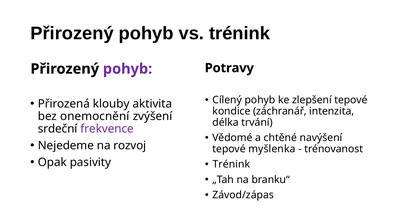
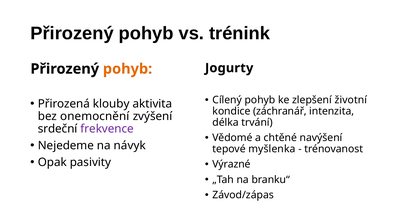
Potravy: Potravy -> Jogurty (229, 68)
pohyb colour: purple -> orange (128, 69)
zlepšení tepové: tepové -> životní (351, 100)
rozvoj: rozvoj -> návyk (130, 146)
Trénink: Trénink -> Výrazné (231, 165)
